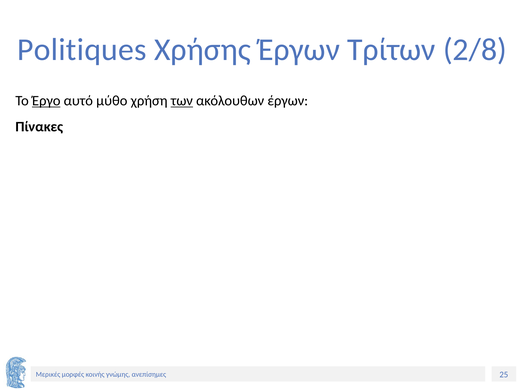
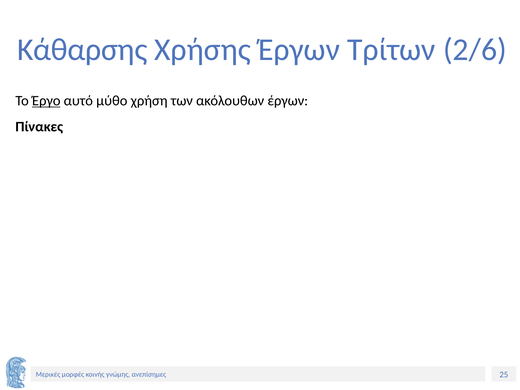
Politiques: Politiques -> Κάθαρσης (82, 50)
2/8: 2/8 -> 2/6 (475, 50)
των underline: present -> none (182, 101)
